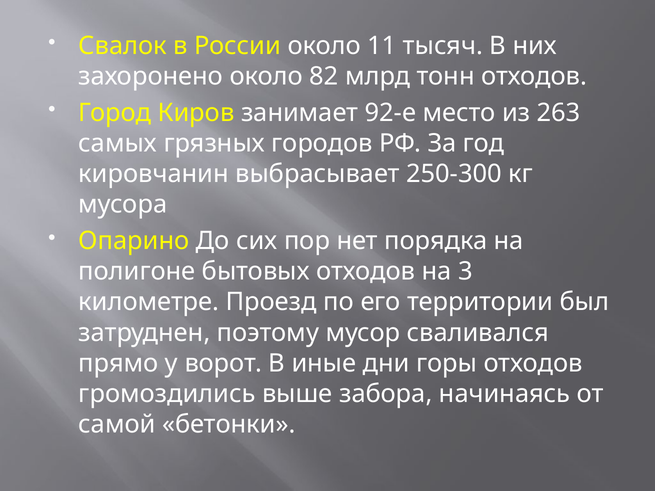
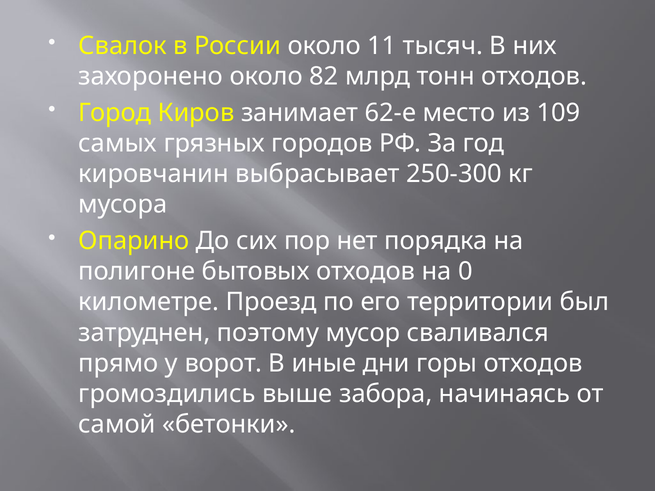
92-е: 92-е -> 62-е (390, 113)
263: 263 -> 109 (559, 113)
3: 3 -> 0 (465, 272)
